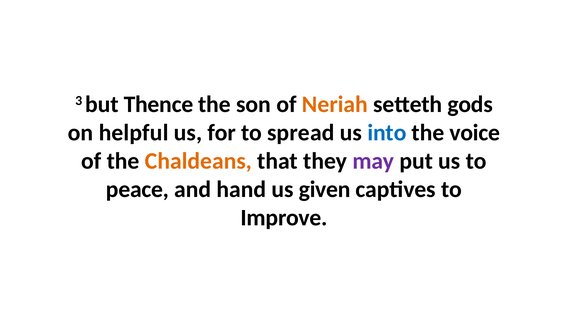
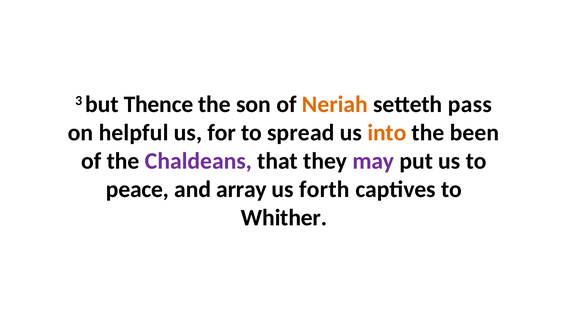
gods: gods -> pass (470, 105)
into colour: blue -> orange (387, 133)
voice: voice -> been (475, 133)
Chaldeans colour: orange -> purple (198, 161)
hand: hand -> array (241, 190)
given: given -> forth (324, 190)
Improve: Improve -> Whither (284, 218)
